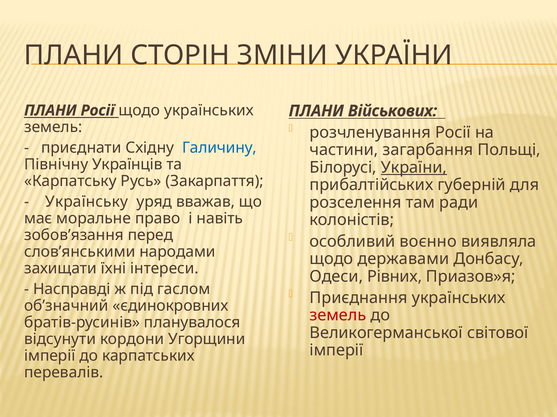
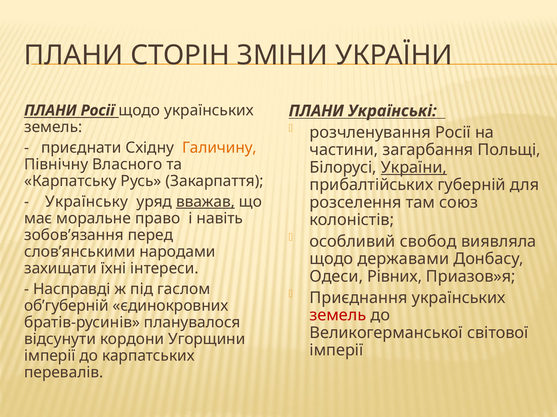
Військових: Військових -> Українські (392, 111)
Галичину colour: blue -> orange (219, 148)
Українців: Українців -> Власного (127, 165)
вважав underline: none -> present (205, 202)
ради: ради -> союз (459, 203)
воєнно: воєнно -> свобод (428, 242)
об’значний: об’значний -> об’губерній (66, 306)
